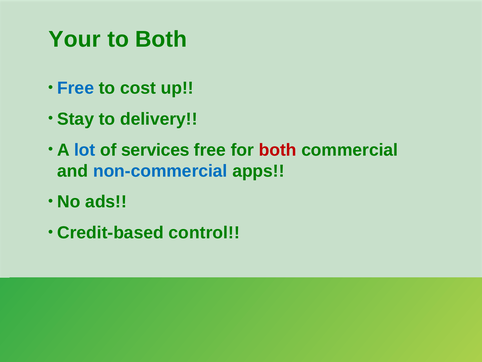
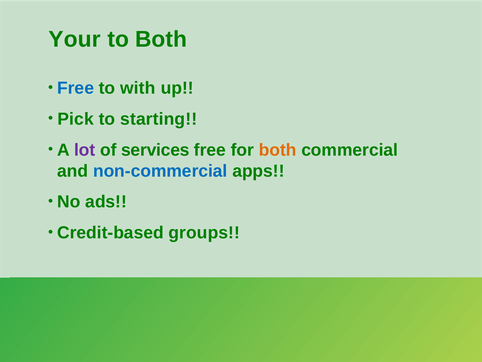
cost: cost -> with (138, 88)
Stay: Stay -> Pick (76, 119)
delivery: delivery -> starting (159, 119)
lot colour: blue -> purple (85, 150)
both colour: red -> orange (278, 150)
control: control -> groups (204, 233)
